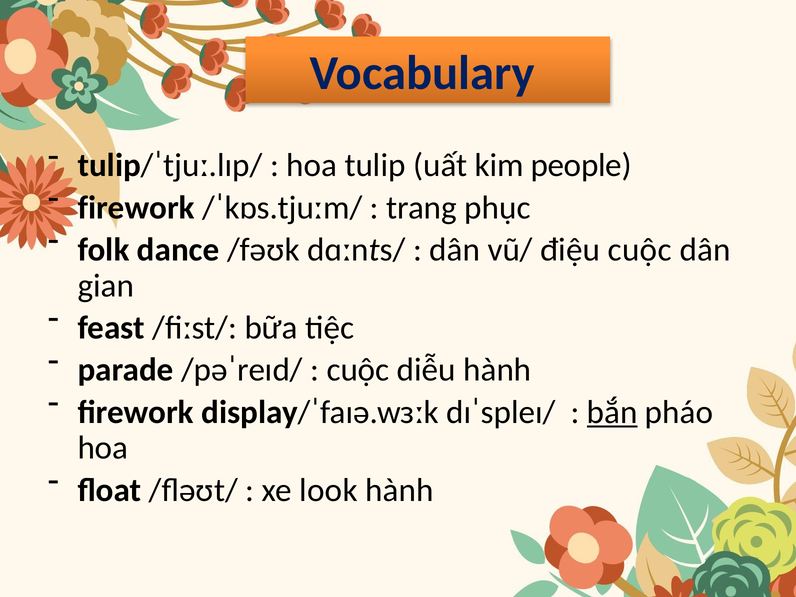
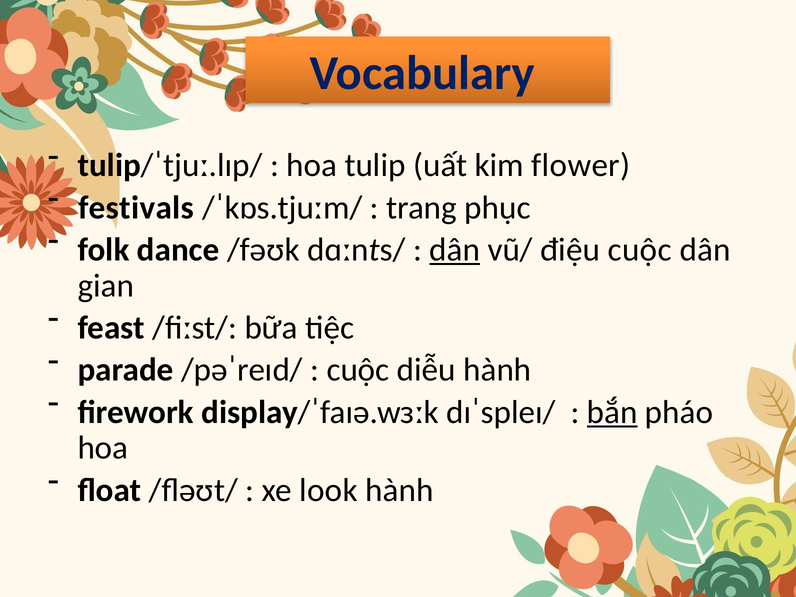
people: people -> flower (581, 165)
firework: firework -> festivals (136, 208)
dân underline: none -> present (455, 250)
